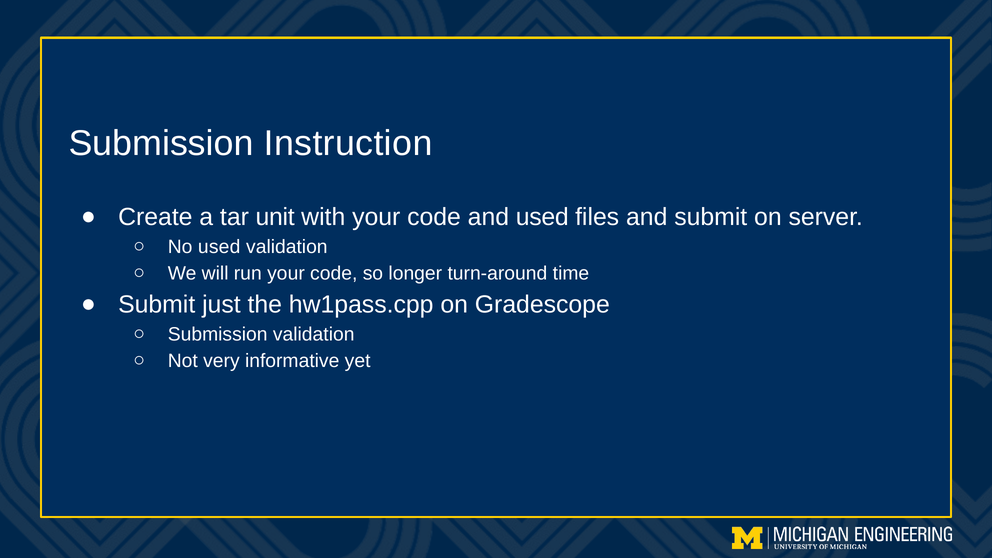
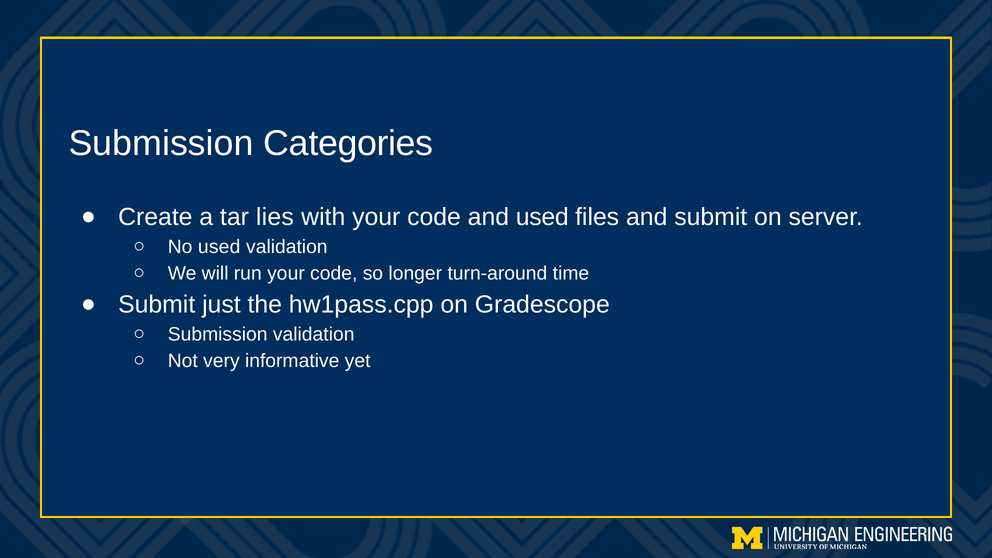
Instruction: Instruction -> Categories (348, 143)
unit: unit -> lies (275, 217)
